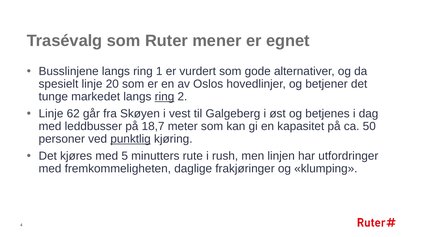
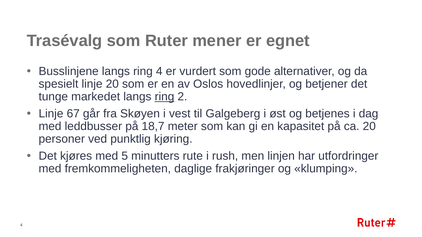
ring 1: 1 -> 4 (159, 72)
62: 62 -> 67 (73, 114)
ca 50: 50 -> 20 (369, 127)
punktlig underline: present -> none (131, 139)
